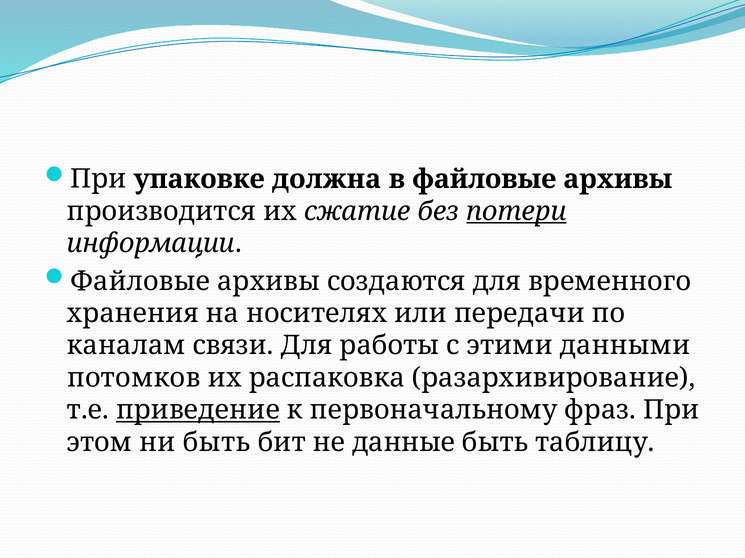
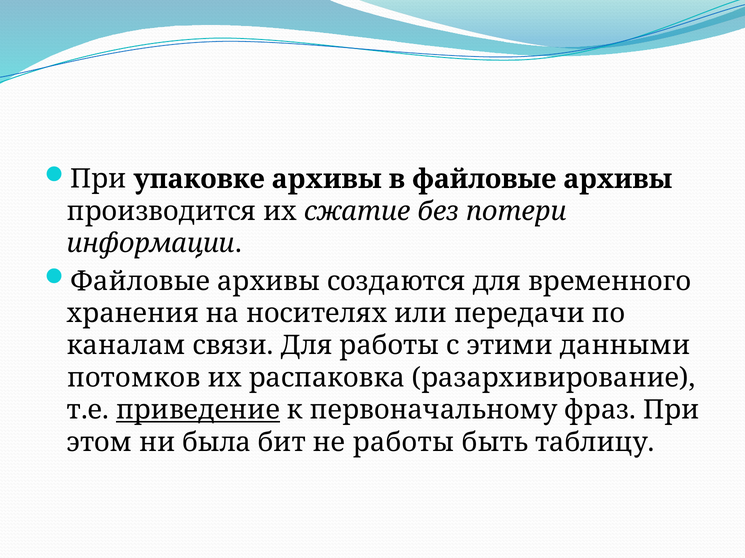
упаковке должна: должна -> архивы (327, 179)
потери underline: present -> none (516, 212)
ни быть: быть -> была (217, 443)
не данные: данные -> работы (403, 443)
